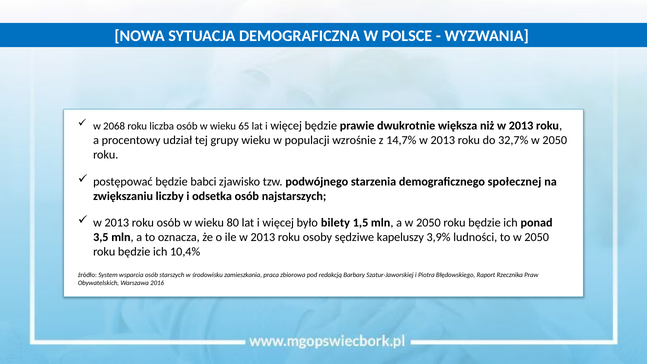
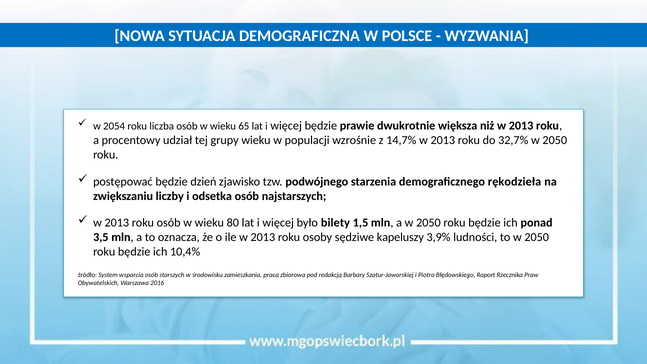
2068: 2068 -> 2054 (114, 126)
babci: babci -> dzień (203, 182)
społecznej: społecznej -> rękodzieła (515, 182)
